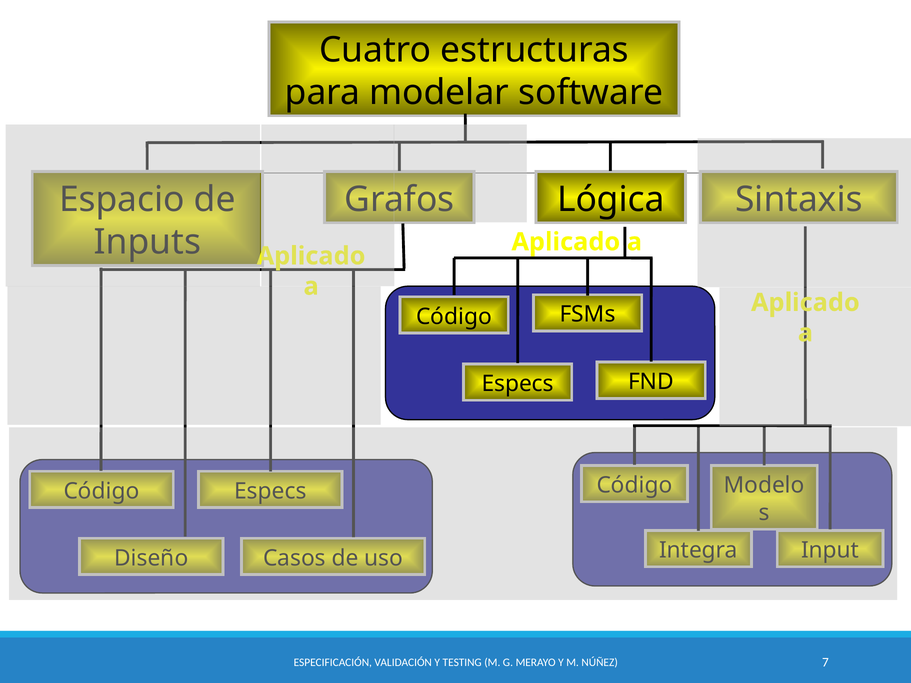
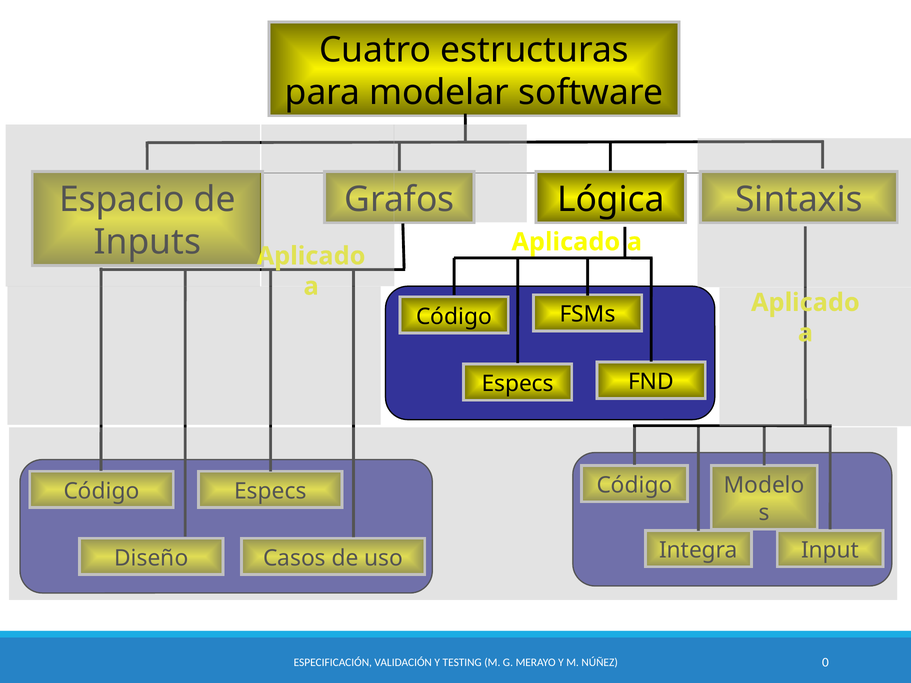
7: 7 -> 0 (825, 663)
